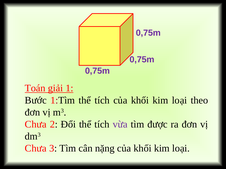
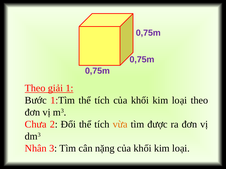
Toán: Toán -> Theo (35, 88)
vừa colour: purple -> orange (120, 125)
Chưa: Chưa -> Nhân (36, 149)
